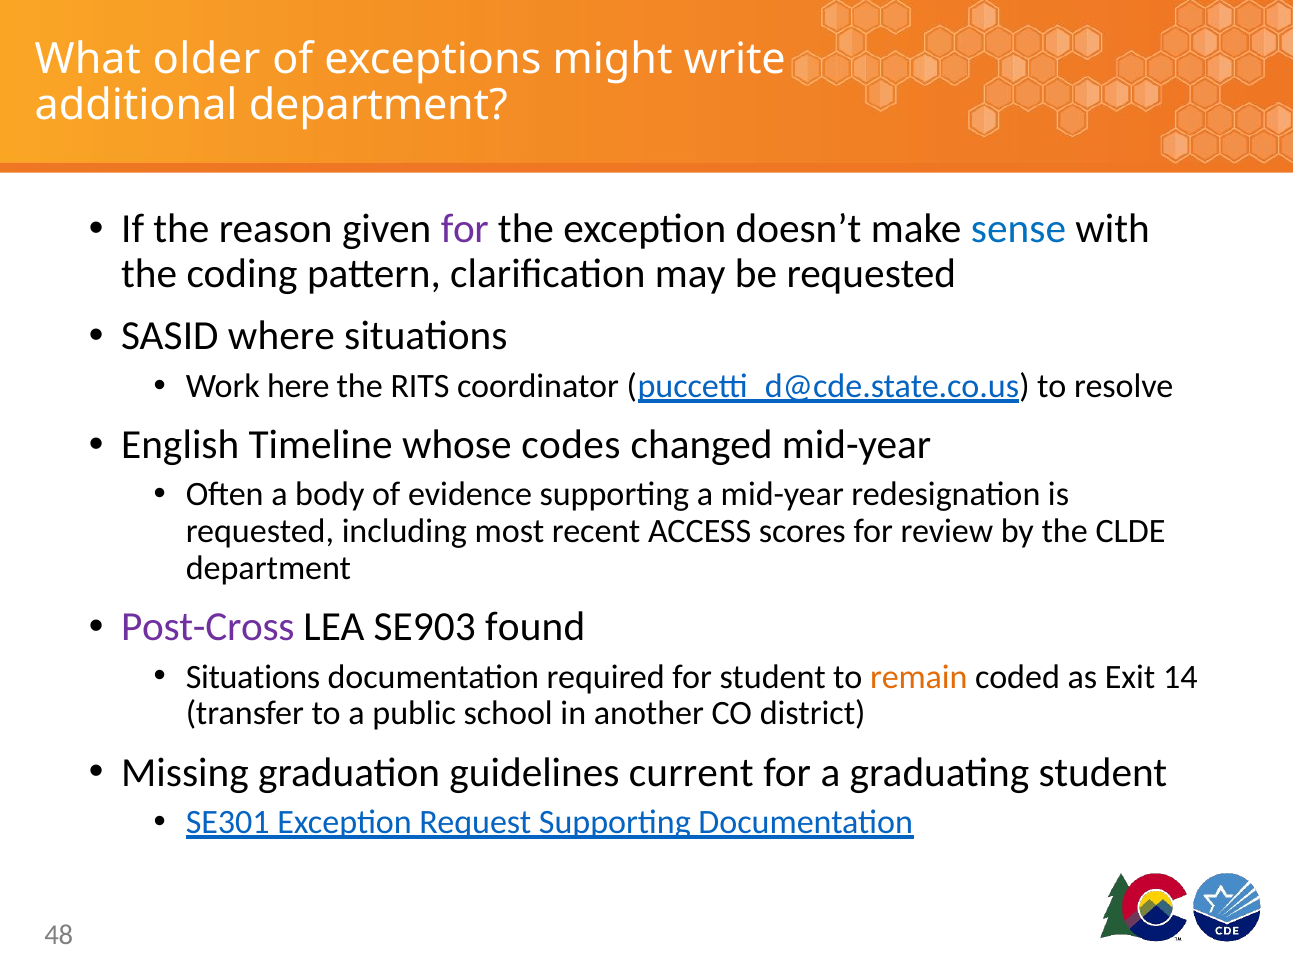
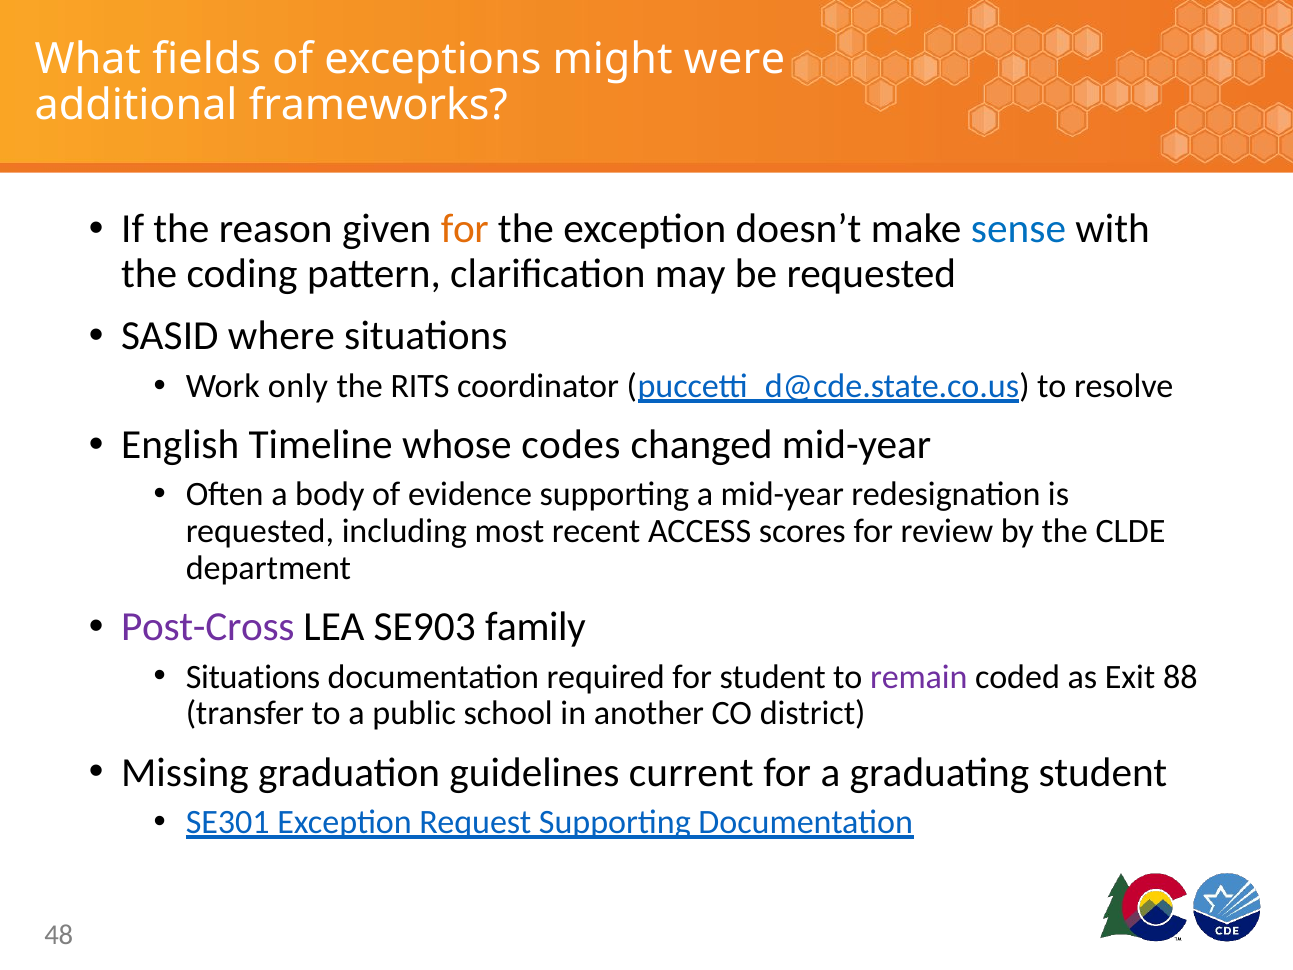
older: older -> fields (207, 59)
write: write -> were (735, 59)
additional department: department -> frameworks (378, 106)
for colour: purple -> orange (465, 229)
here: here -> only (298, 386)
found: found -> family (535, 627)
remain colour: orange -> purple (919, 677)
14: 14 -> 88 (1180, 677)
